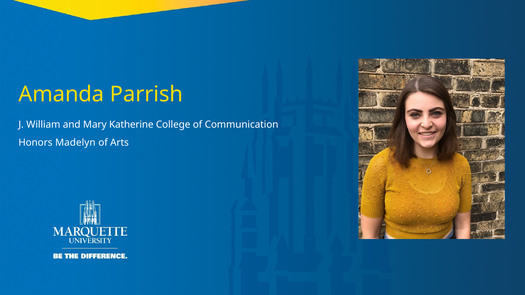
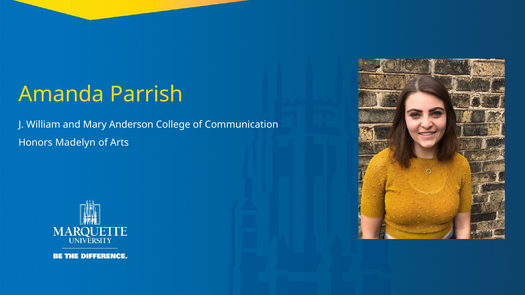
Katherine: Katherine -> Anderson (131, 125)
